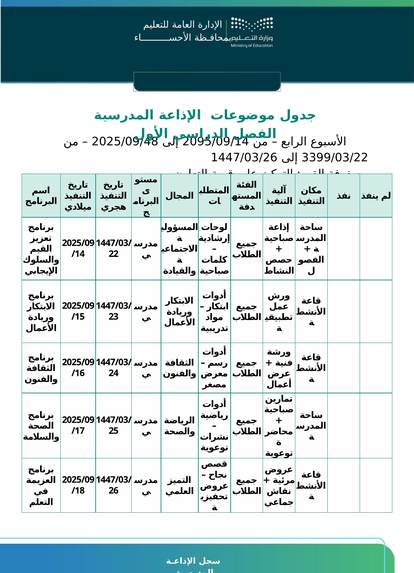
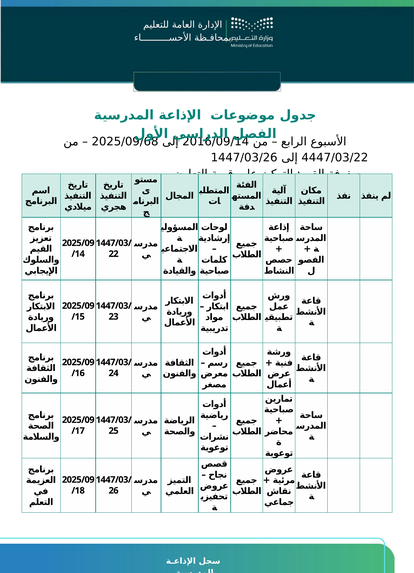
2025/09/48: 2025/09/48 -> 2025/09/68 (125, 141)
2095/09/14: 2095/09/14 -> 2016/09/14 (216, 141)
3399/03/22: 3399/03/22 -> 4447/03/22 (335, 158)
